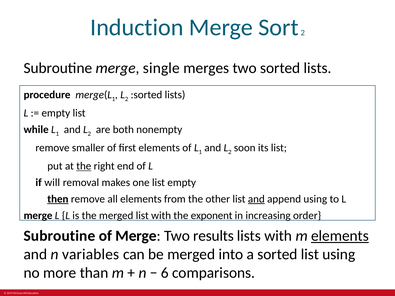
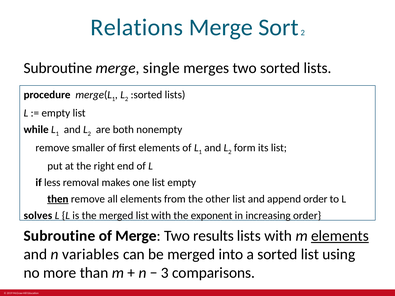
Induction: Induction -> Relations (137, 27)
soon: soon -> form (245, 148)
the underline: present -> none (84, 166)
will: will -> less (52, 183)
and underline: present -> none (256, 199)
append using: using -> order (315, 199)
merge: merge -> solves (38, 216)
6: 6 -> 3 (165, 273)
